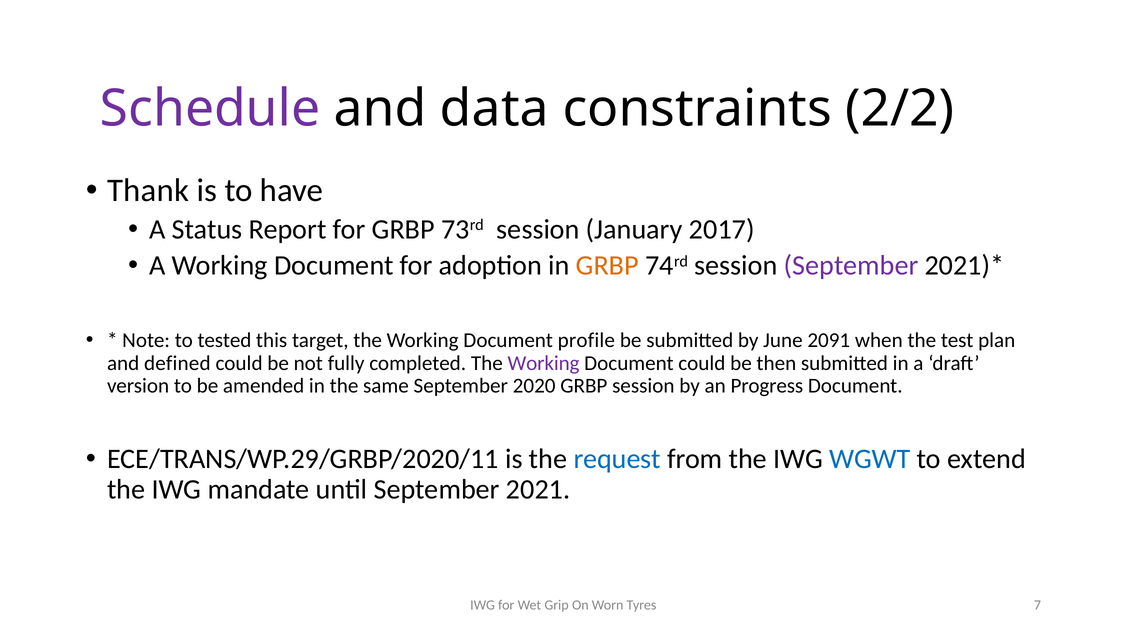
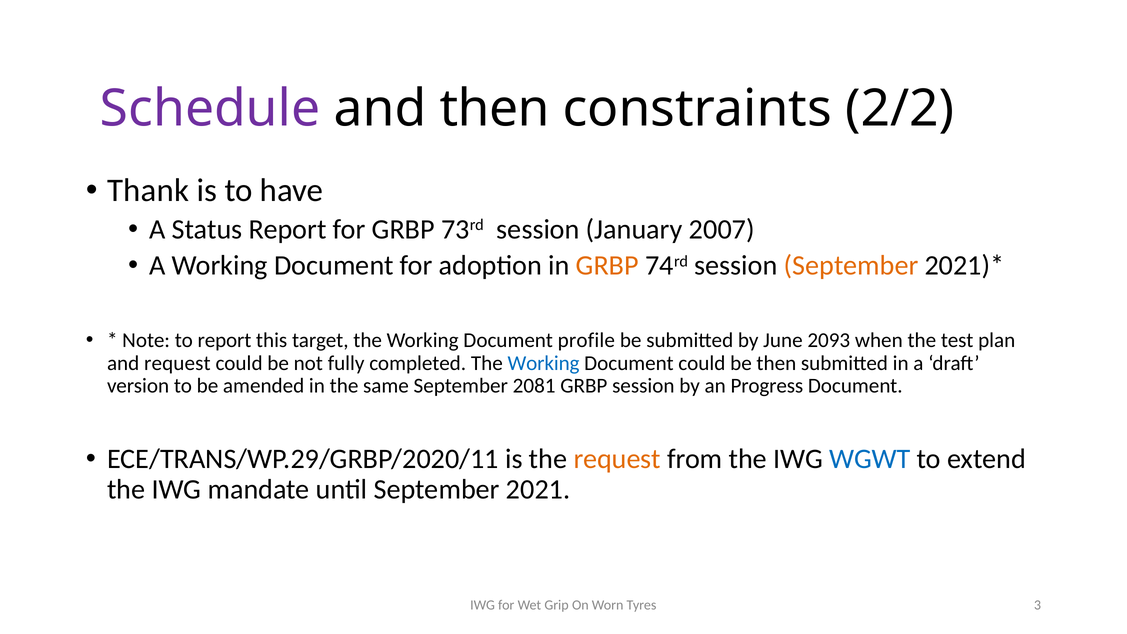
and data: data -> then (495, 109)
2017: 2017 -> 2007 (722, 229)
September colour: purple -> orange (851, 266)
to tested: tested -> report (224, 340)
2091: 2091 -> 2093 (829, 340)
and defined: defined -> request (177, 363)
Working colour: purple -> blue (544, 363)
2020: 2020 -> 2081 (534, 386)
request colour: blue -> orange (617, 459)
7: 7 -> 3 (1038, 605)
